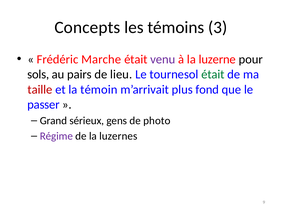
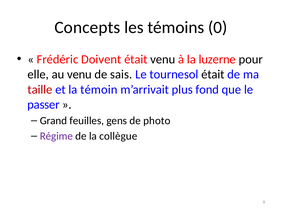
3: 3 -> 0 (218, 27)
Marche: Marche -> Doivent (101, 59)
venu colour: purple -> black (163, 59)
sols: sols -> elle (38, 74)
au pairs: pairs -> venu (79, 74)
lieu: lieu -> sais (121, 74)
était colour: green -> black (213, 74)
sérieux: sérieux -> feuilles (87, 120)
luzernes: luzernes -> collègue (118, 136)
